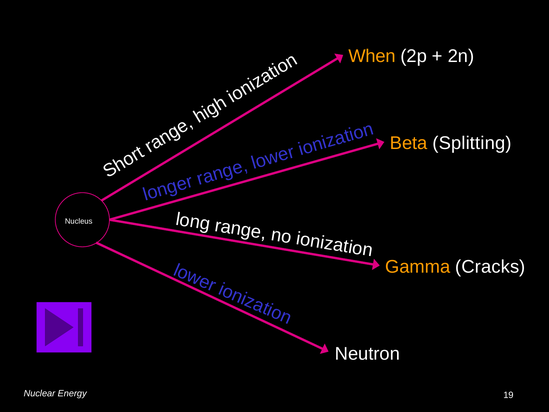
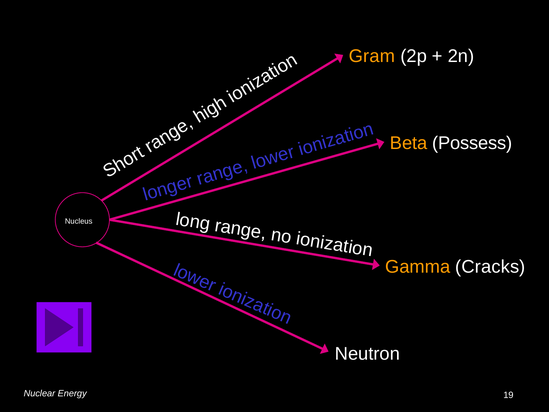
When: When -> Gram (372, 56)
Splitting: Splitting -> Possess (472, 143)
